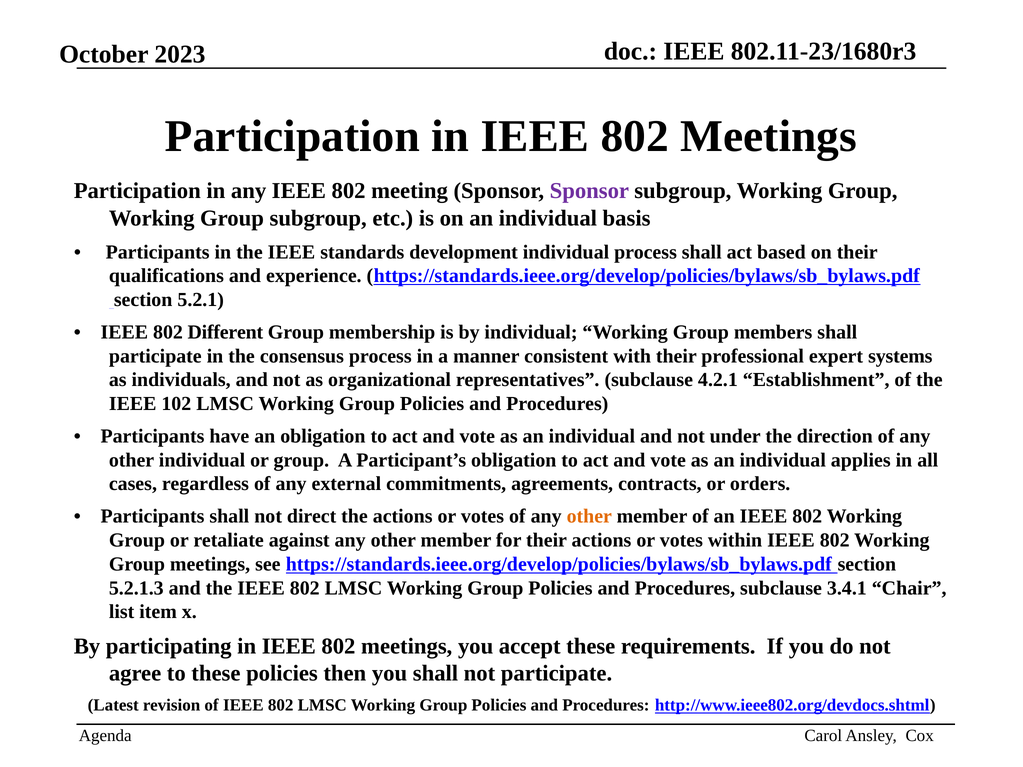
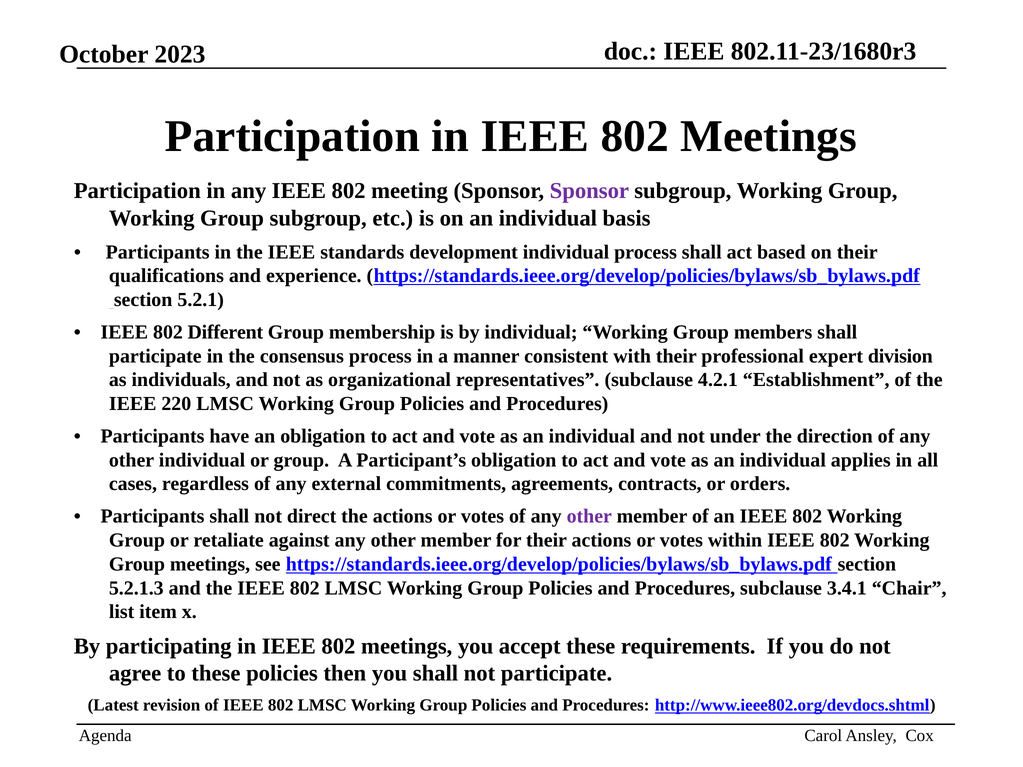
systems: systems -> division (900, 356)
102: 102 -> 220 (176, 404)
other colour: orange -> purple (589, 516)
